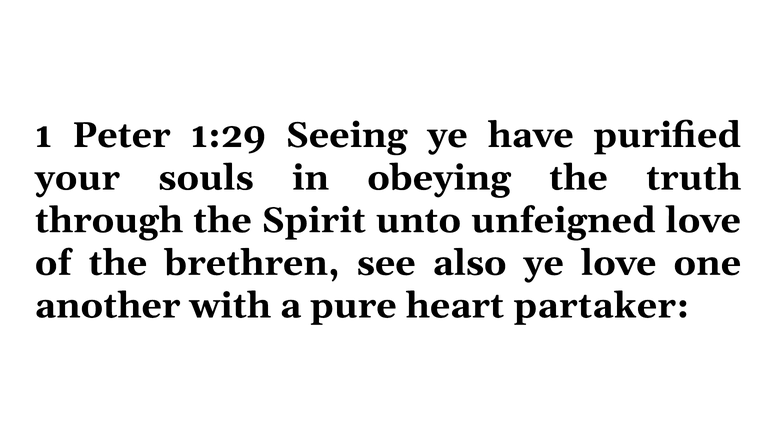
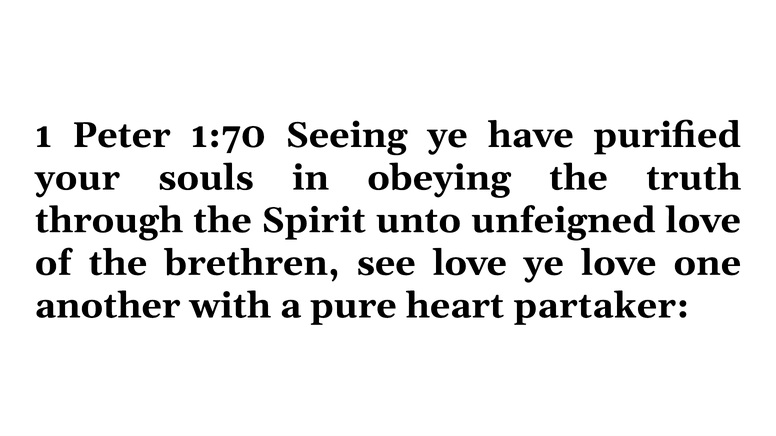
1:29: 1:29 -> 1:70 (228, 135)
see also: also -> love (470, 263)
